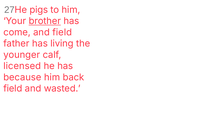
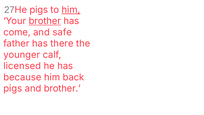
him underline: none -> present (71, 10)
and field: field -> safe (62, 32)
living: living -> there (62, 43)
field: field -> pigs (13, 88)
and wasted: wasted -> brother (62, 88)
